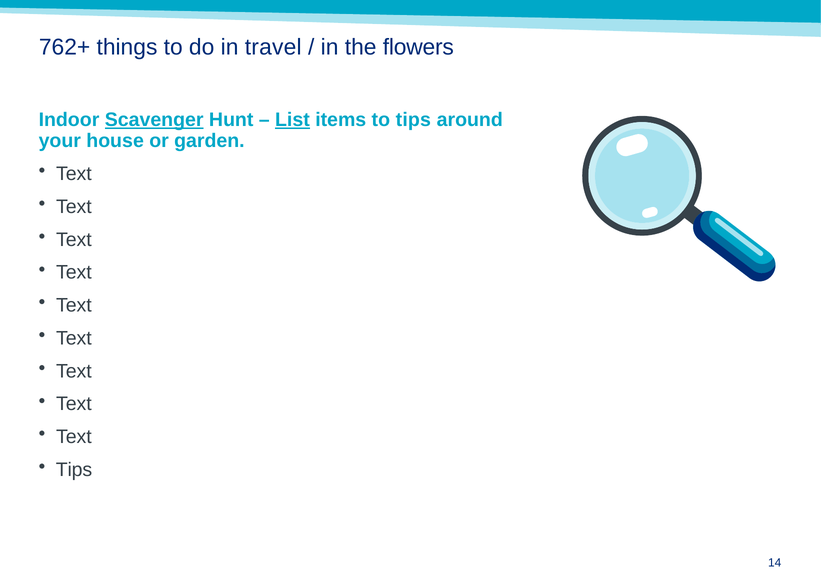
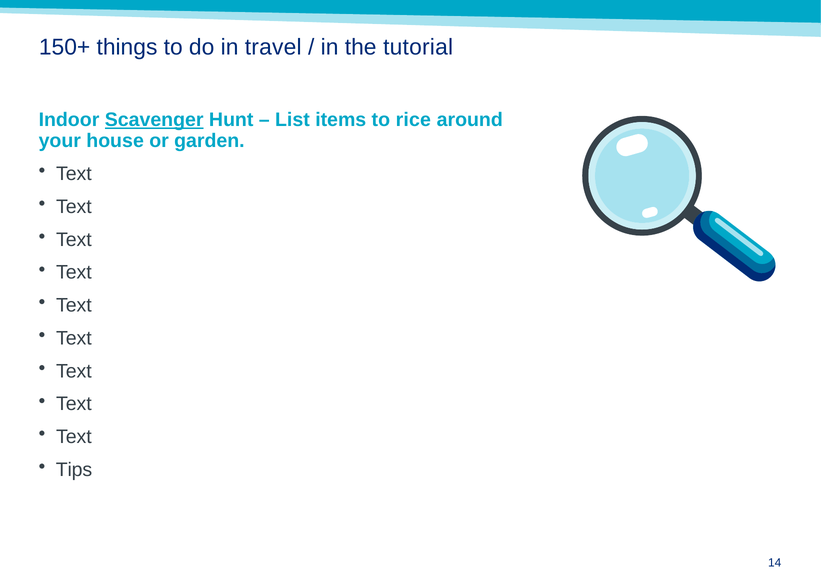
762+: 762+ -> 150+ (65, 47)
flowers: flowers -> tutorial (418, 47)
List underline: present -> none (292, 120)
to tips: tips -> rice (413, 120)
